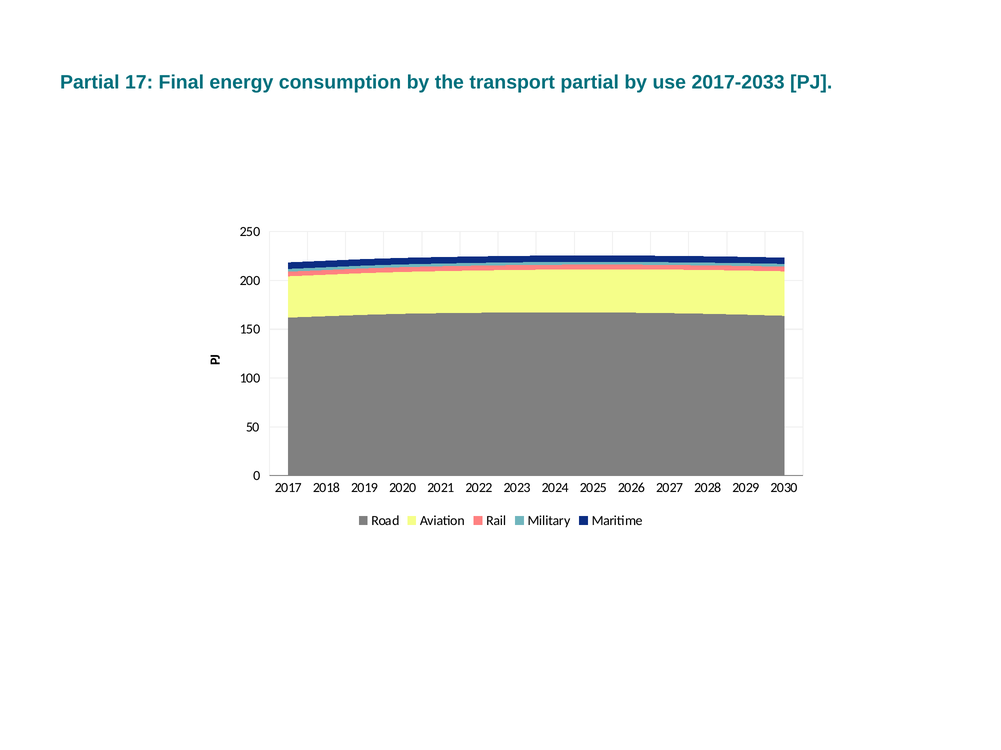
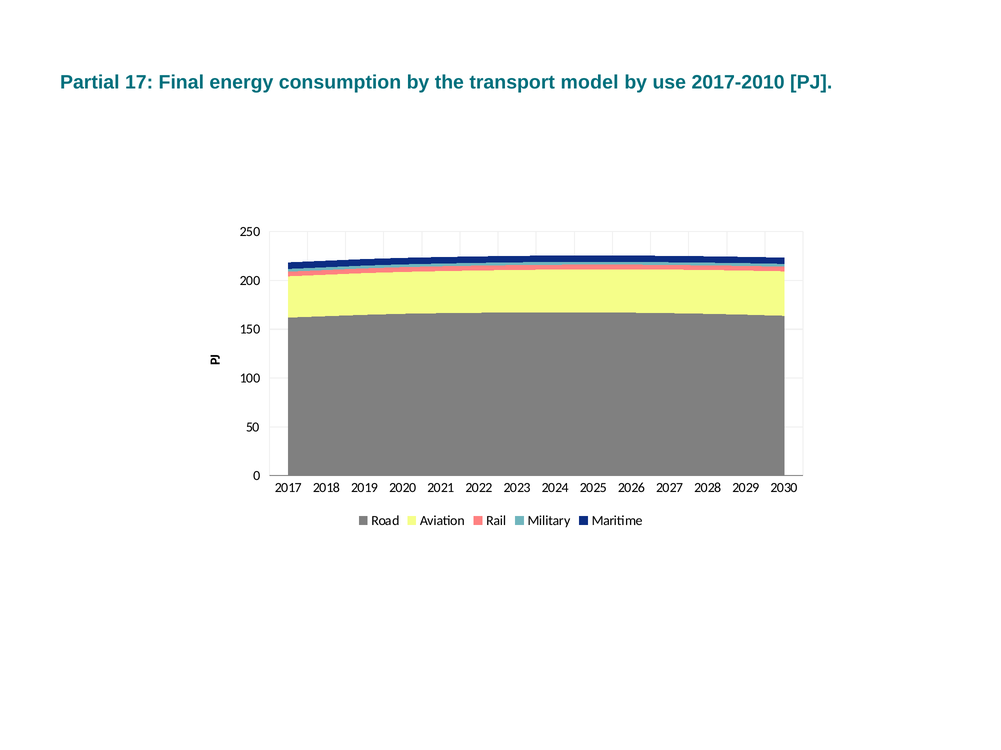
transport partial: partial -> model (590, 82)
2017-2033: 2017-2033 -> 2017-2010 (738, 82)
